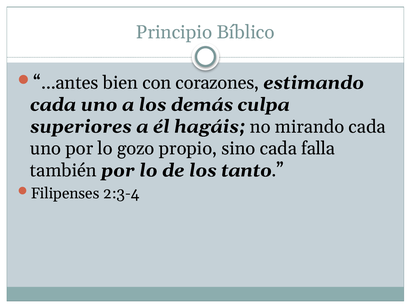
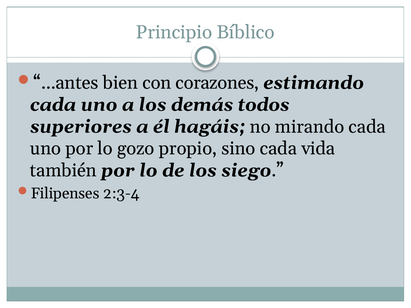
culpa: culpa -> todos (263, 105)
falla: falla -> vida (318, 149)
tanto: tanto -> siego (246, 171)
